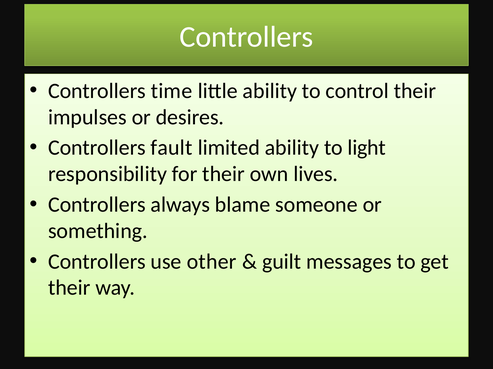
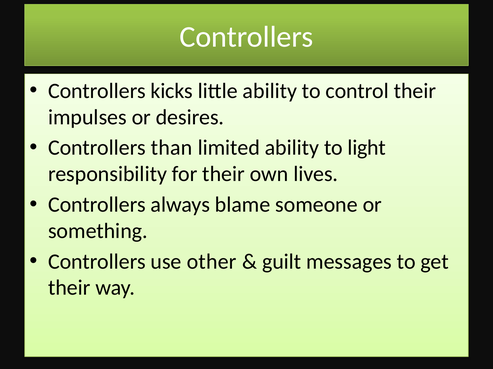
time: time -> kicks (172, 91)
fault: fault -> than (172, 148)
